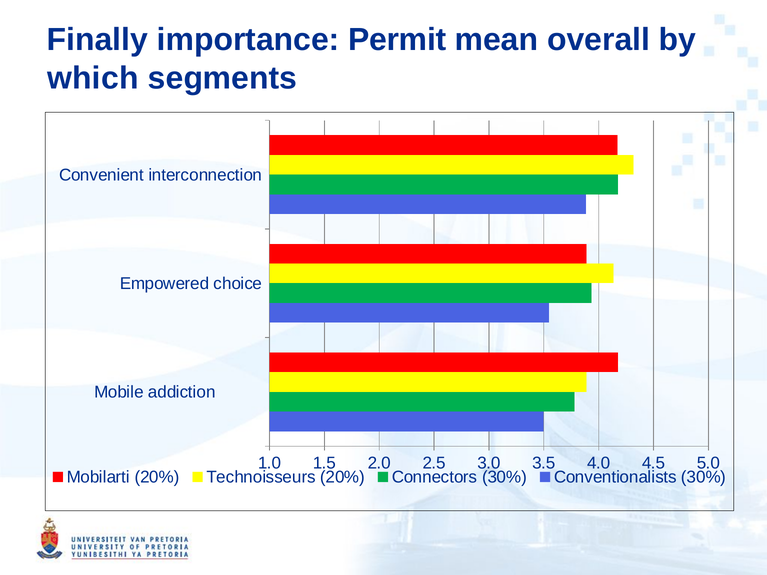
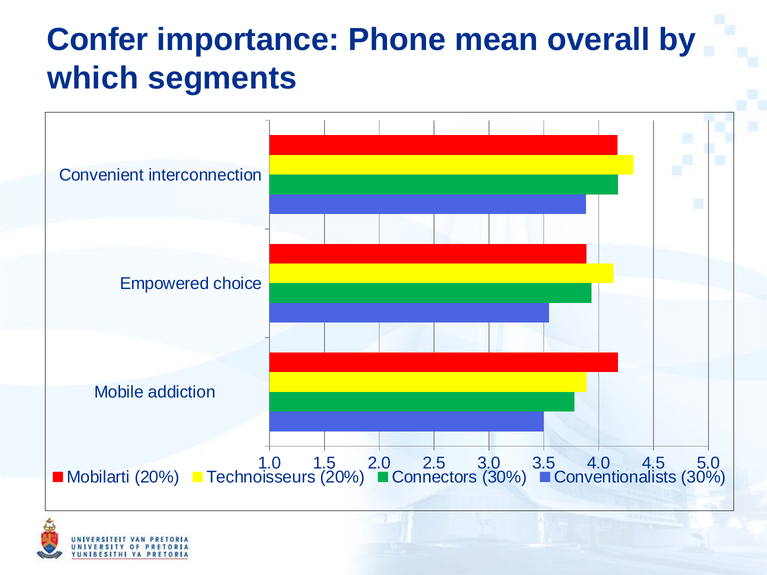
Finally: Finally -> Confer (98, 40)
Permit: Permit -> Phone (397, 40)
